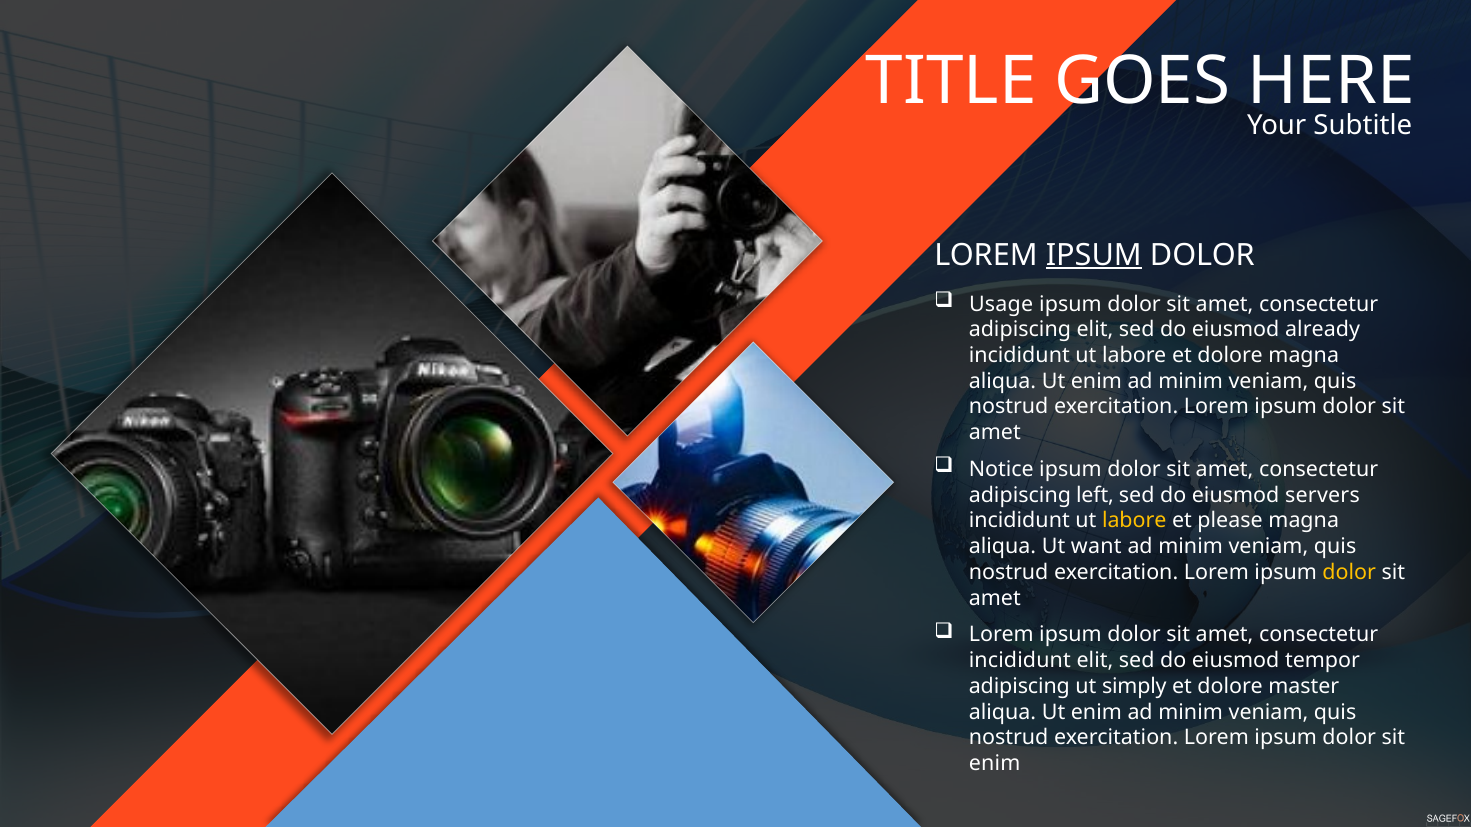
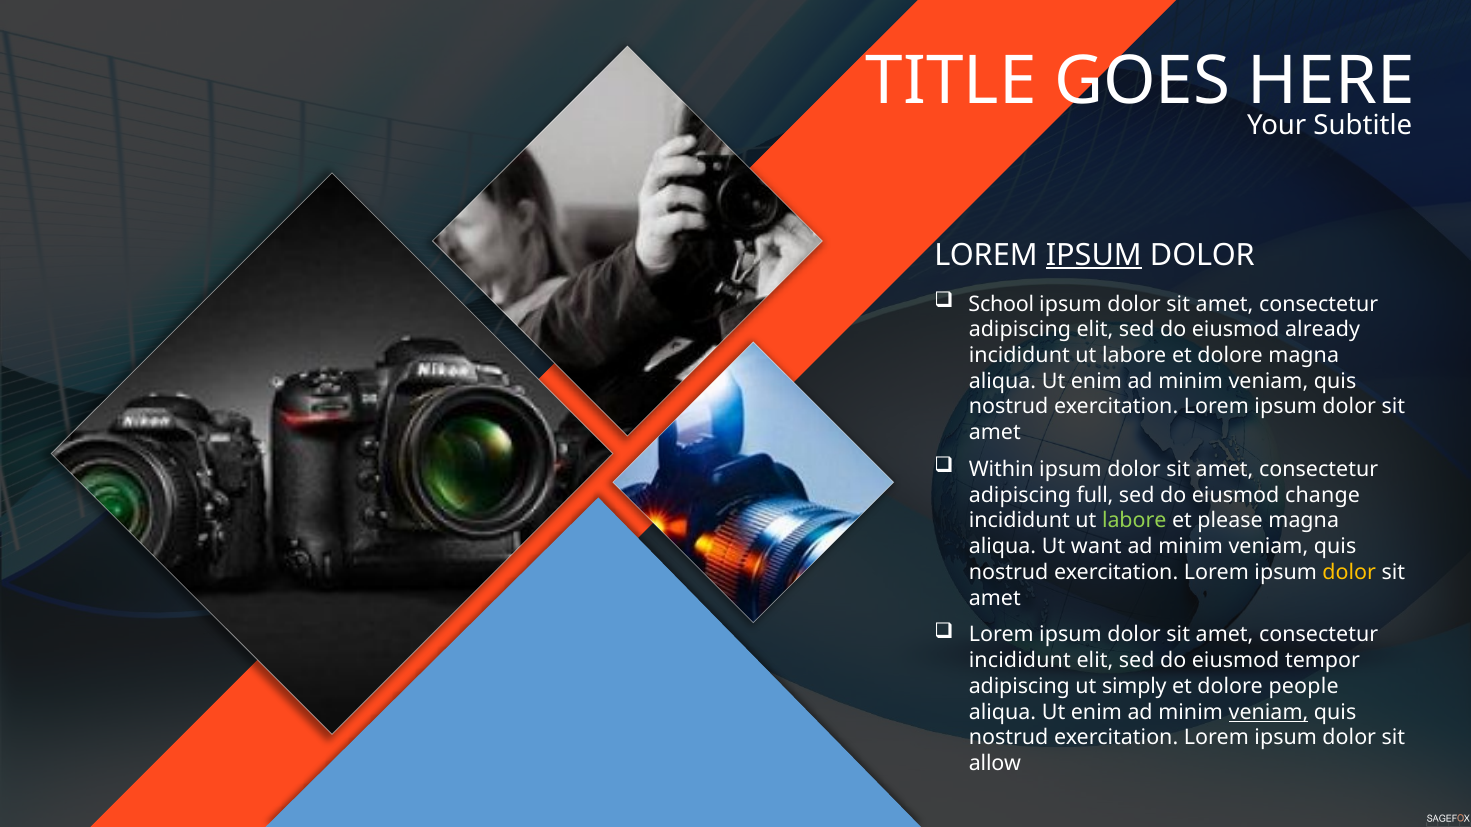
Usage: Usage -> School (1001, 304)
Notice: Notice -> Within (1001, 470)
left: left -> full (1095, 495)
servers: servers -> change (1323, 495)
labore colour: yellow -> light green (1134, 521)
master: master -> people (1304, 687)
veniam underline: none -> present (1268, 713)
enim: enim -> allow (995, 764)
